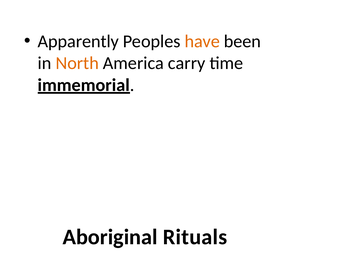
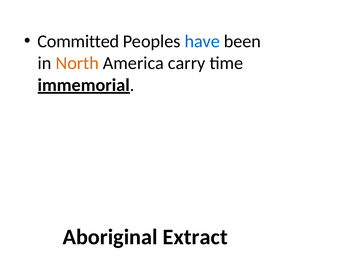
Apparently: Apparently -> Committed (78, 41)
have colour: orange -> blue (202, 41)
Rituals: Rituals -> Extract (195, 237)
